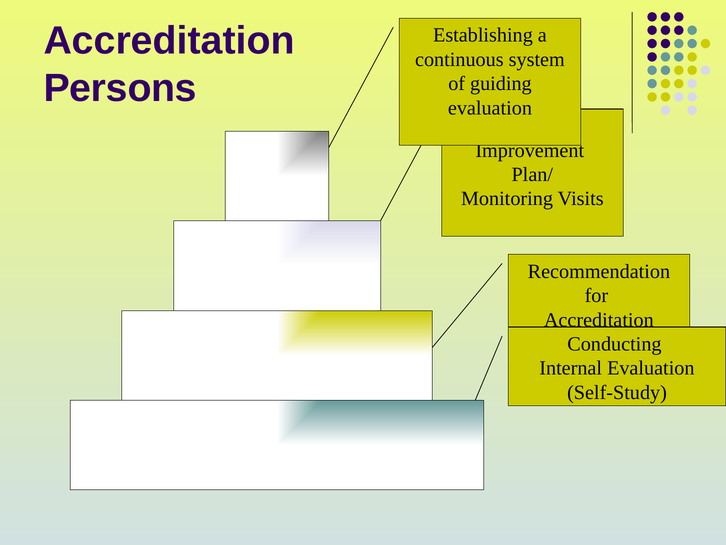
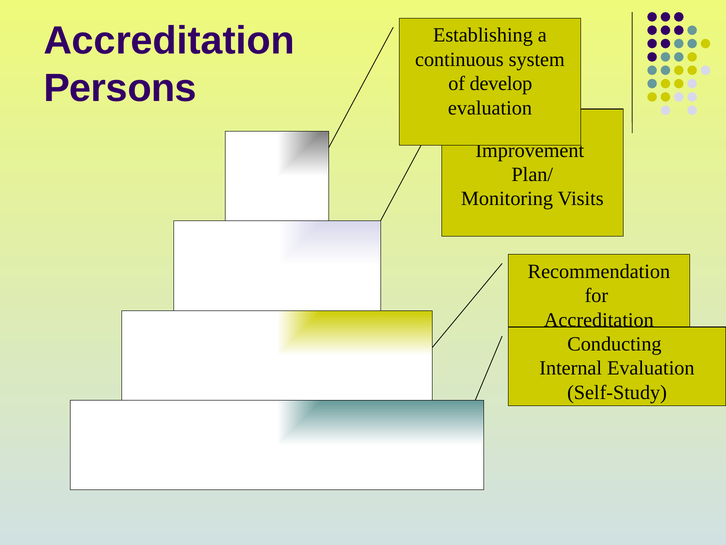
guiding: guiding -> develop (501, 84)
